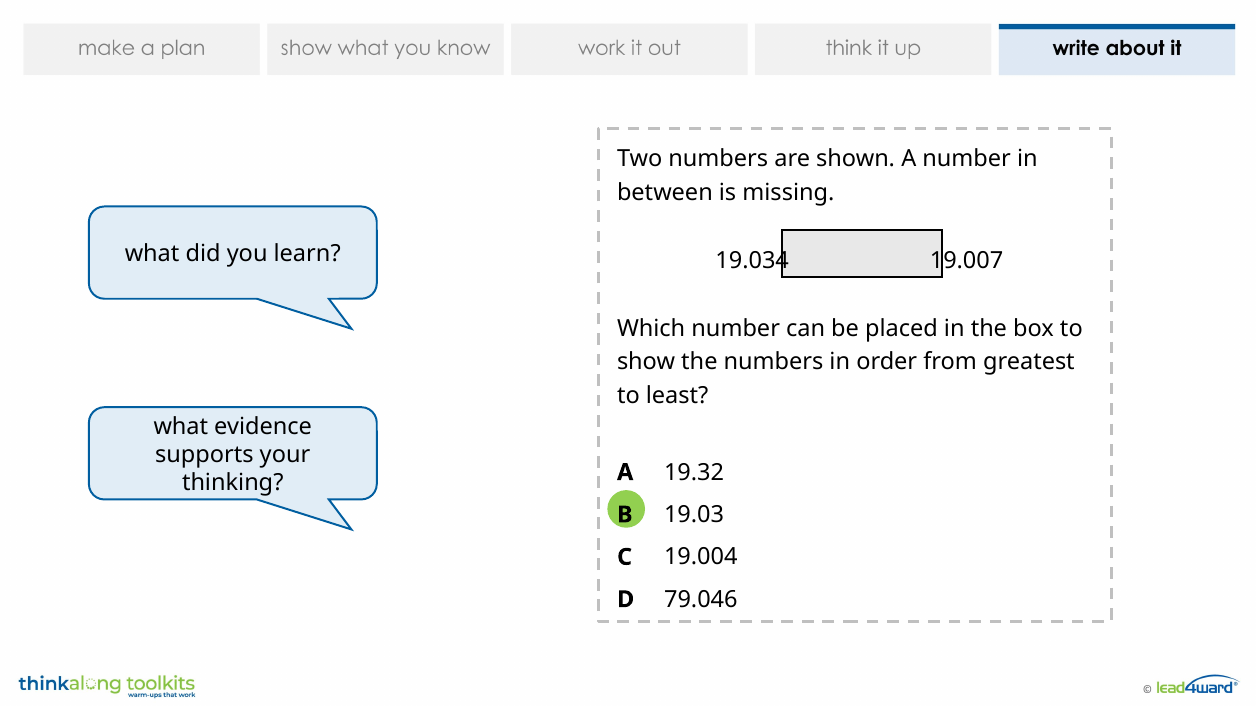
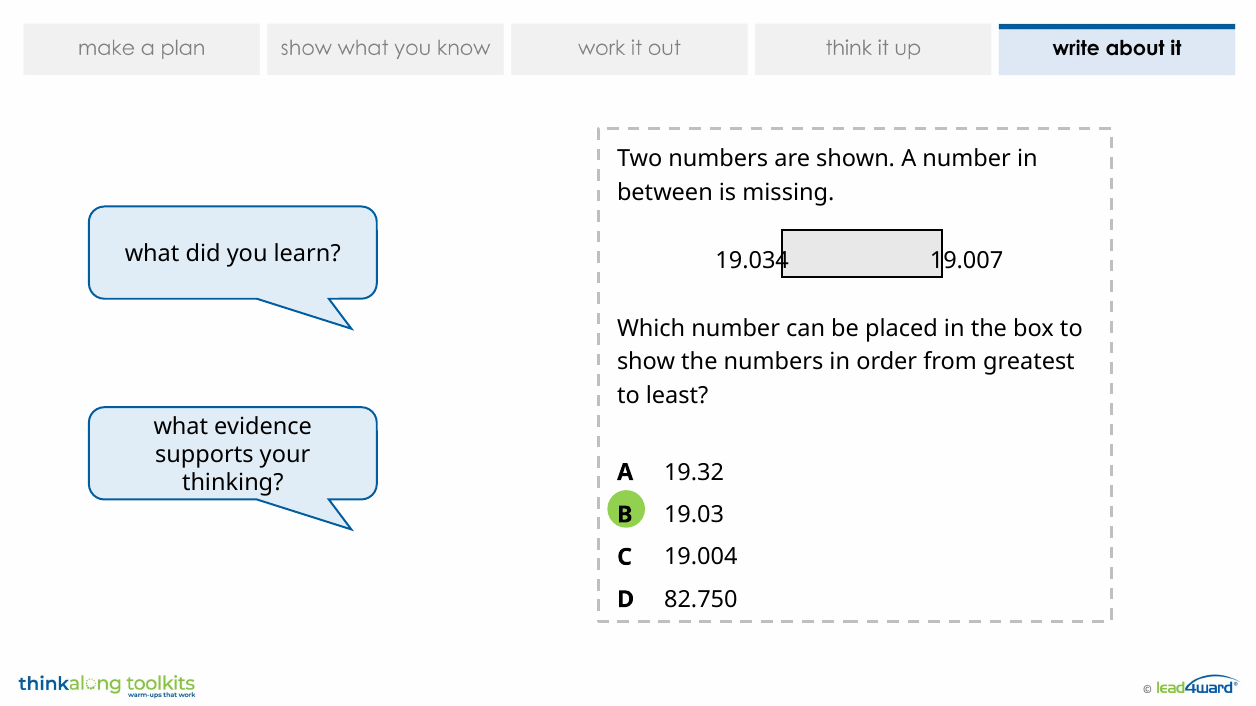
79.046: 79.046 -> 82.750 (701, 600)
